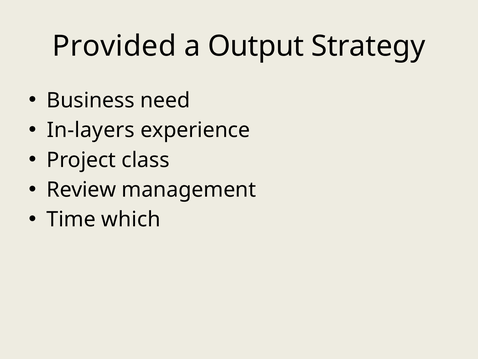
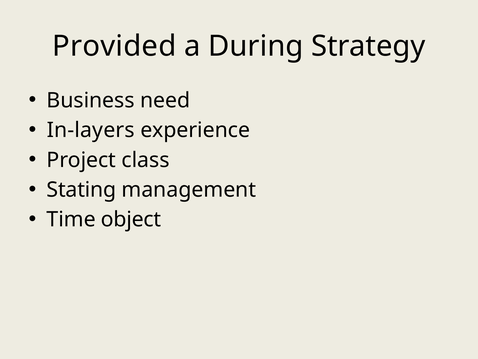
Output: Output -> During (256, 46)
Review: Review -> Stating (81, 190)
which: which -> object (131, 219)
